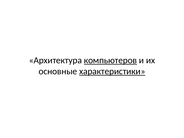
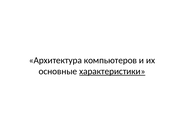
компьютеров underline: present -> none (110, 60)
